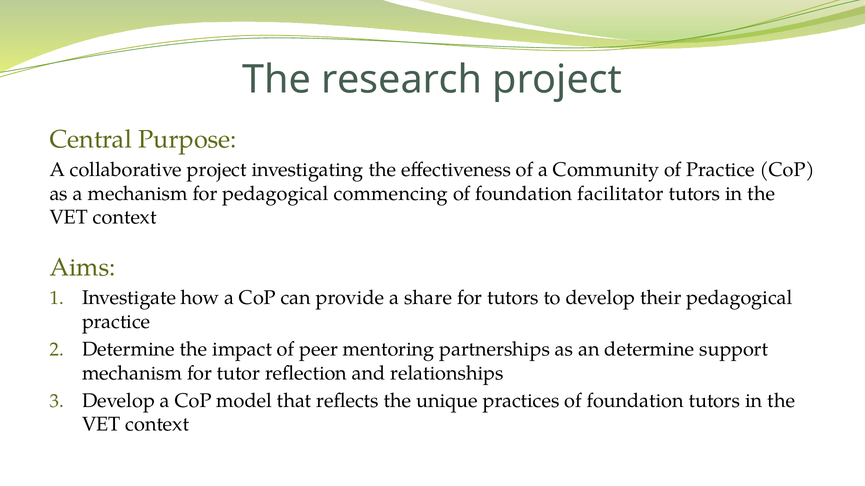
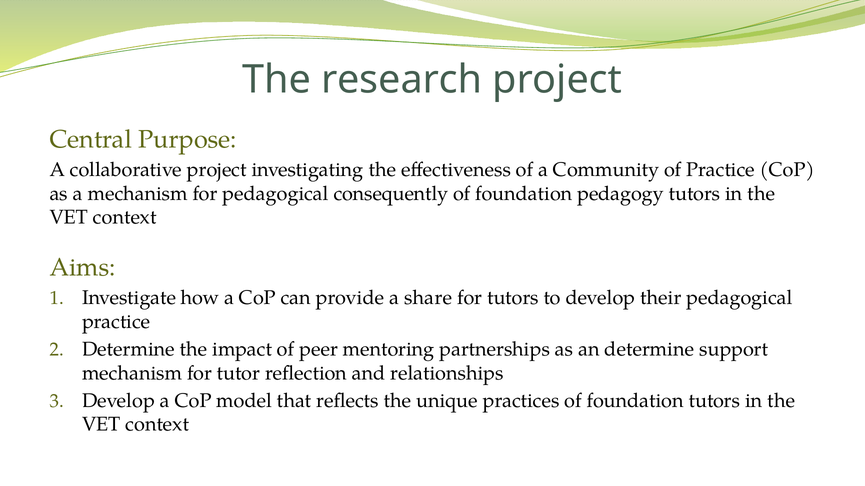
commencing: commencing -> consequently (391, 194)
facilitator: facilitator -> pedagogy (621, 194)
